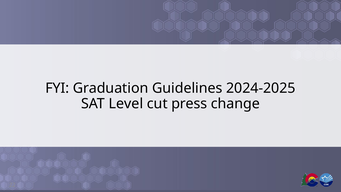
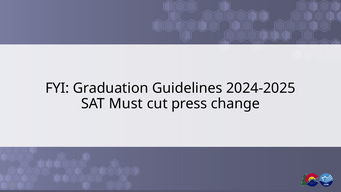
Level: Level -> Must (126, 103)
